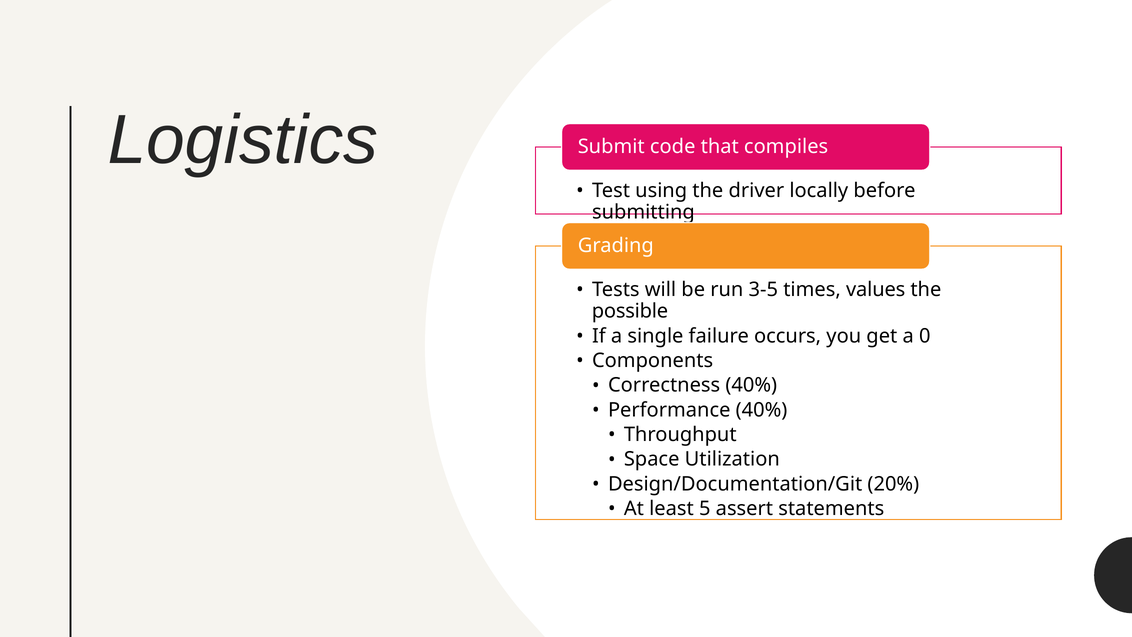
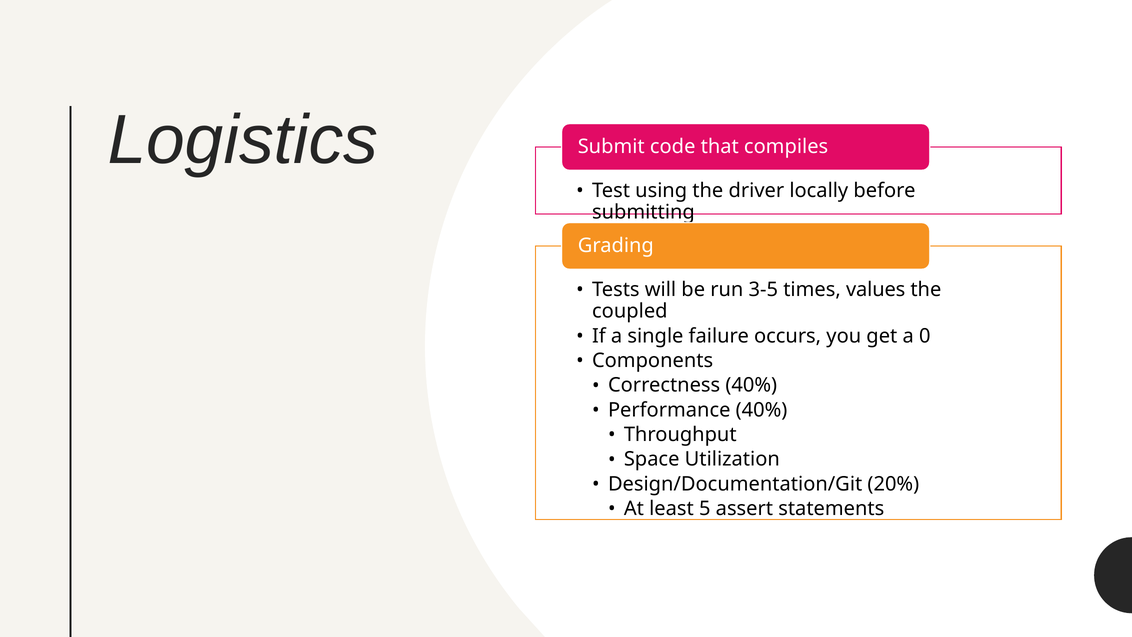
possible: possible -> coupled (630, 311)
